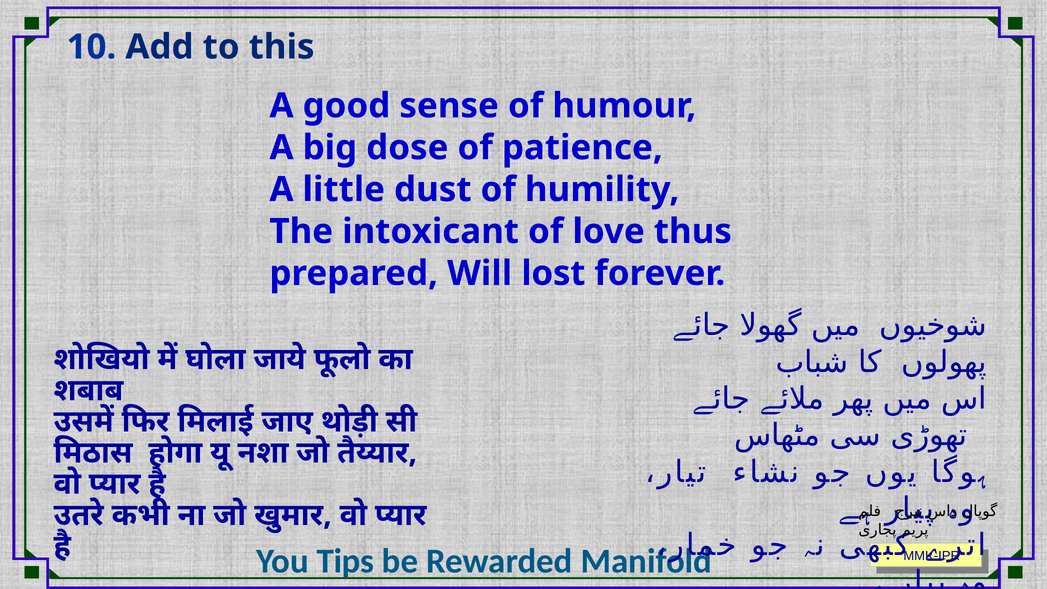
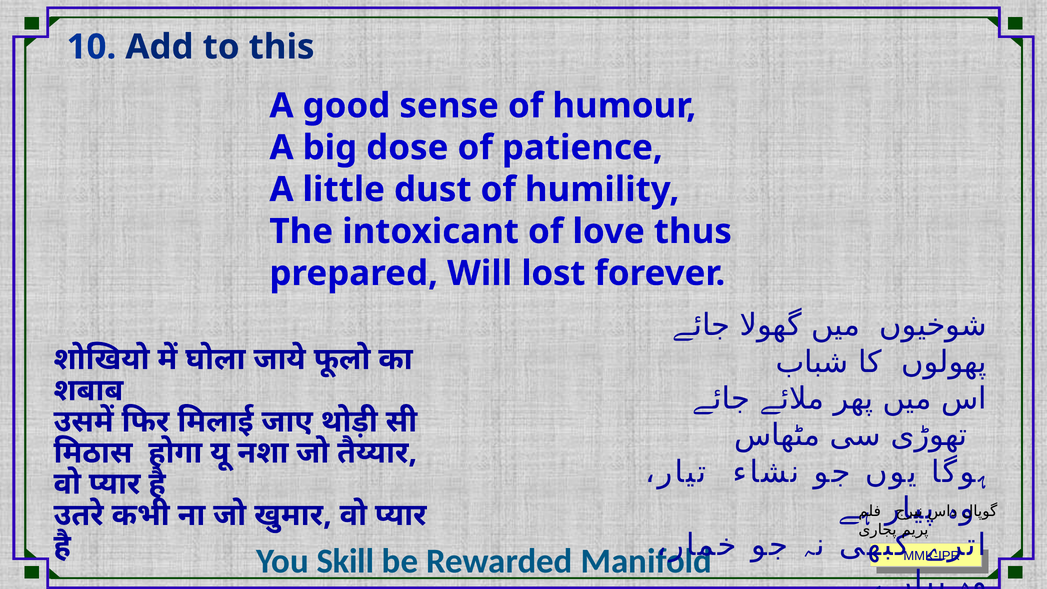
Tips: Tips -> Skill (345, 561)
